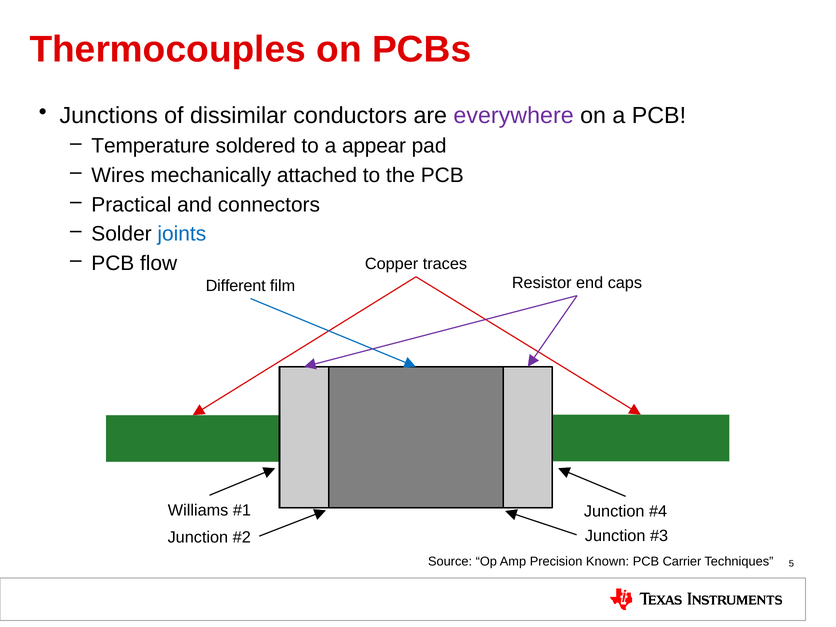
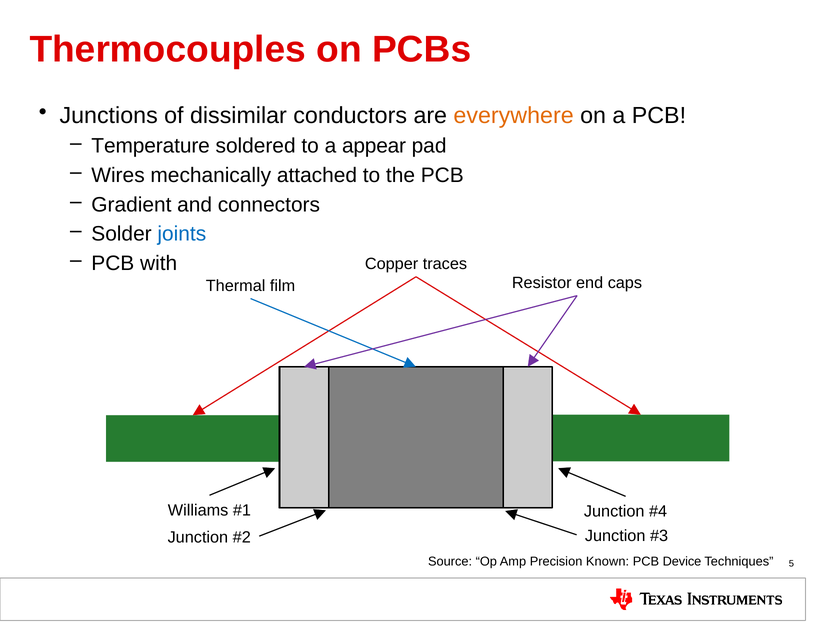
everywhere colour: purple -> orange (514, 116)
Practical: Practical -> Gradient (131, 205)
flow: flow -> with (159, 263)
Different: Different -> Thermal (236, 286)
Carrier: Carrier -> Device (682, 561)
